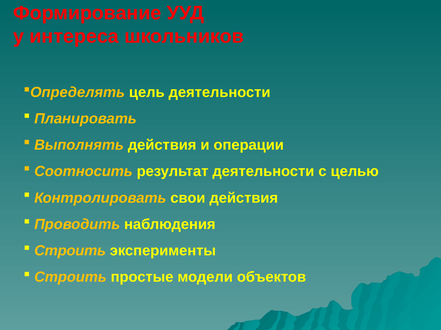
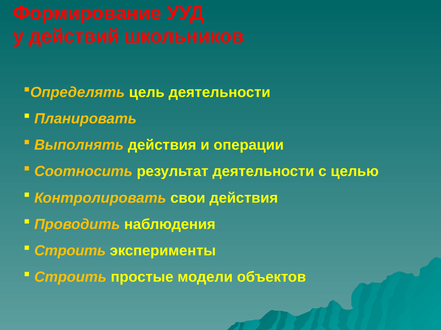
интереса: интереса -> действий (74, 37)
